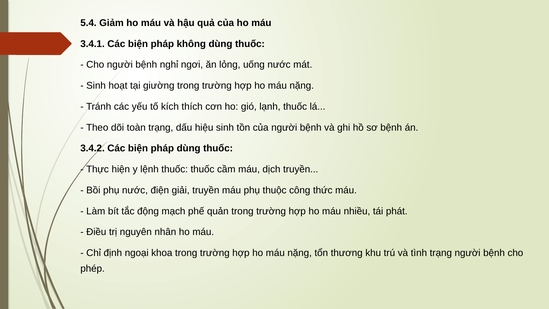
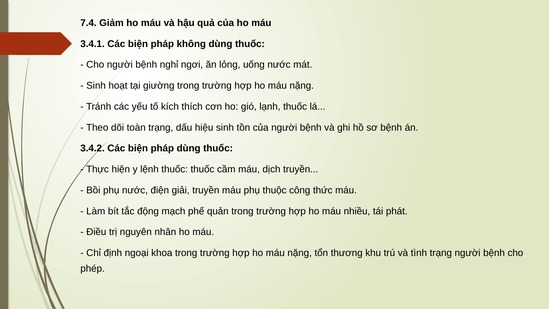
5.4: 5.4 -> 7.4 (89, 23)
